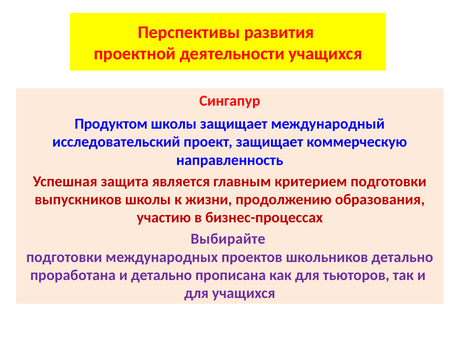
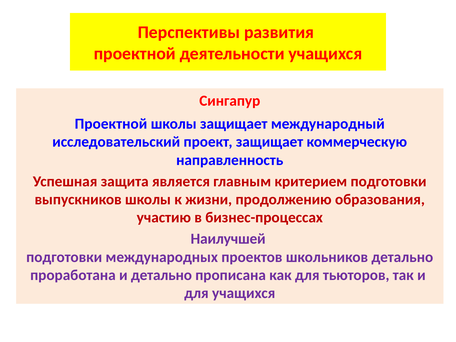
Продуктом: Продуктом -> Проектной (111, 124)
Выбирайте: Выбирайте -> Наилучшей (228, 239)
